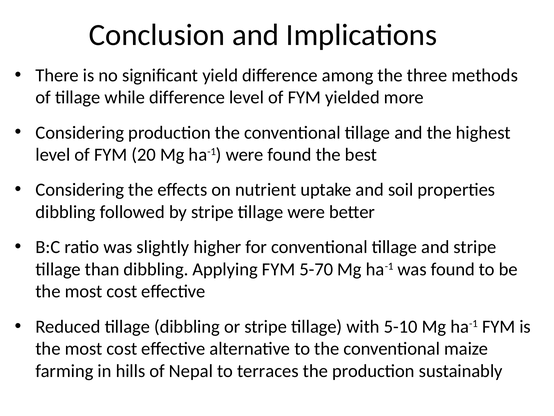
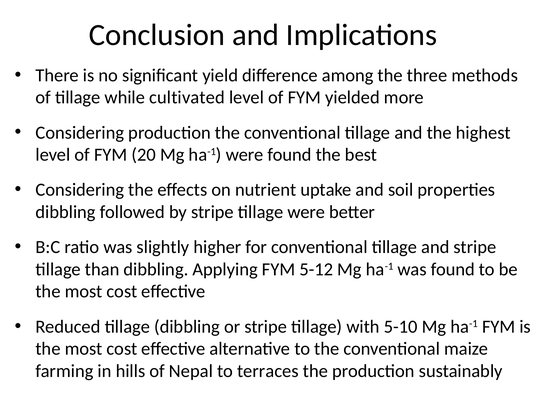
while difference: difference -> cultivated (187, 97)
5-70: 5-70 -> 5-12 (316, 269)
